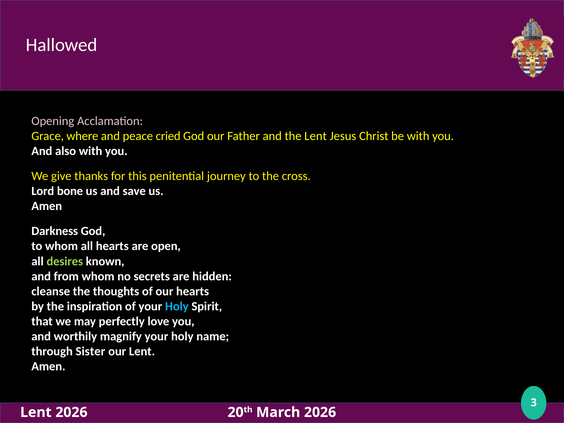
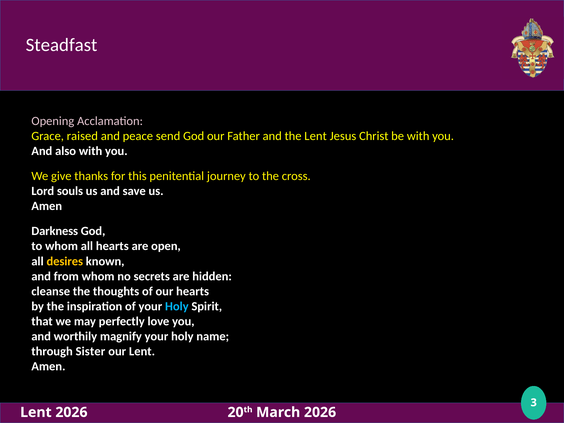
Hallowed: Hallowed -> Steadfast (62, 45)
where: where -> raised (82, 136)
cried: cried -> send (168, 136)
bone: bone -> souls (70, 191)
desires colour: light green -> yellow (65, 261)
